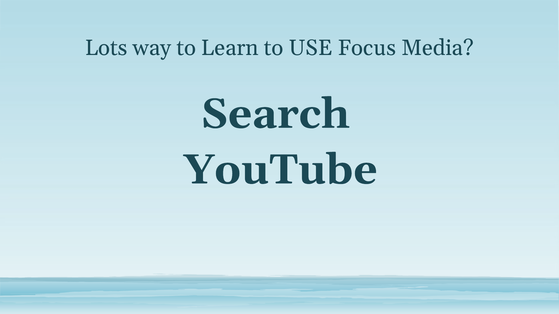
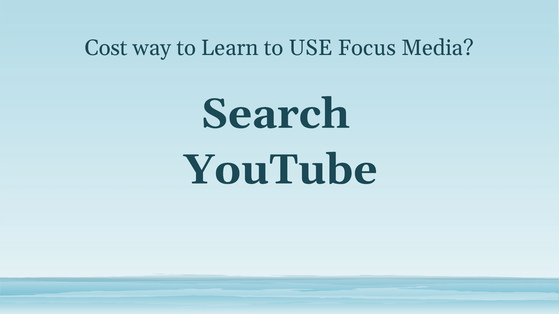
Lots: Lots -> Cost (106, 48)
